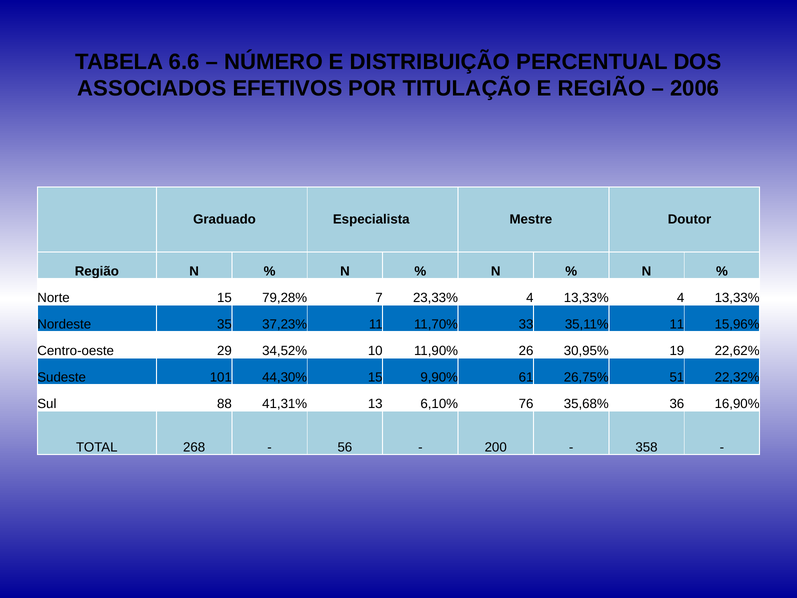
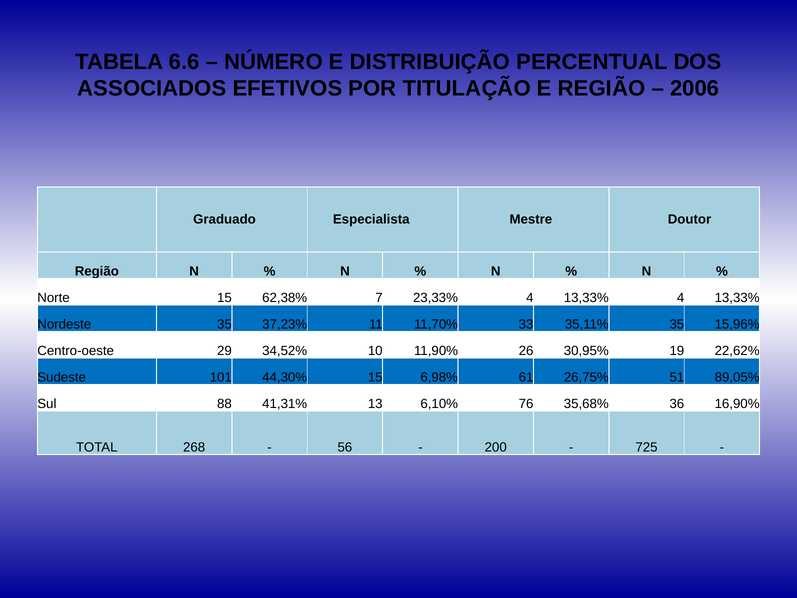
79,28%: 79,28% -> 62,38% (285, 298)
35,11% 11: 11 -> 35 (677, 324)
9,90%: 9,90% -> 6,98% (439, 377)
22,32%: 22,32% -> 89,05% (737, 377)
358: 358 -> 725 (647, 447)
